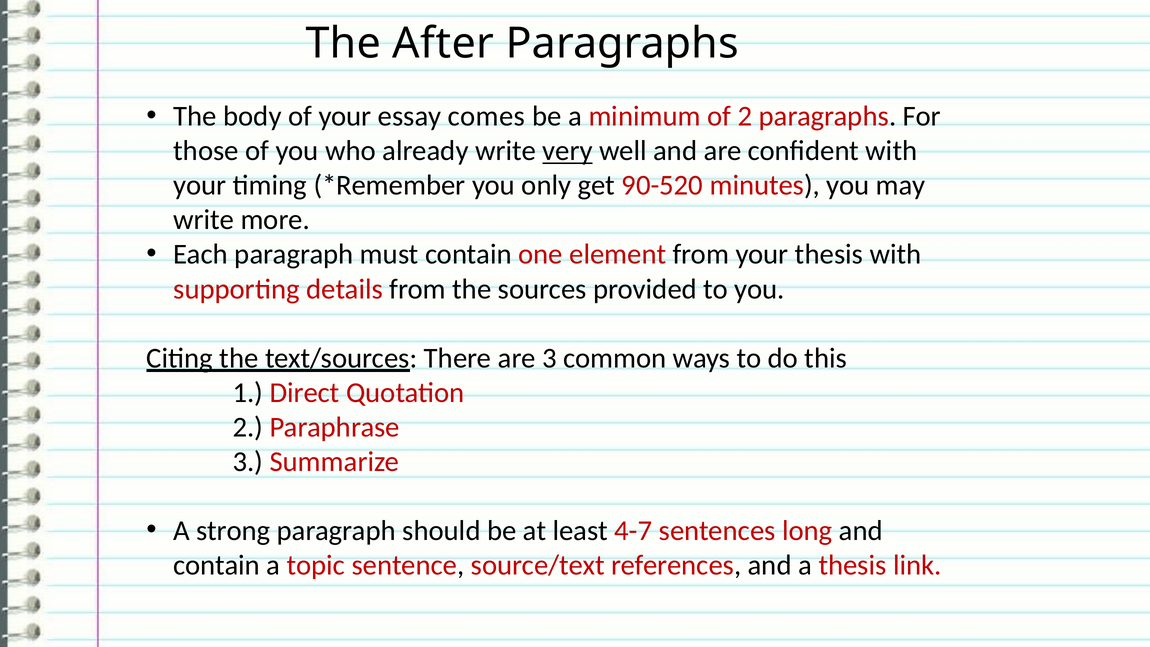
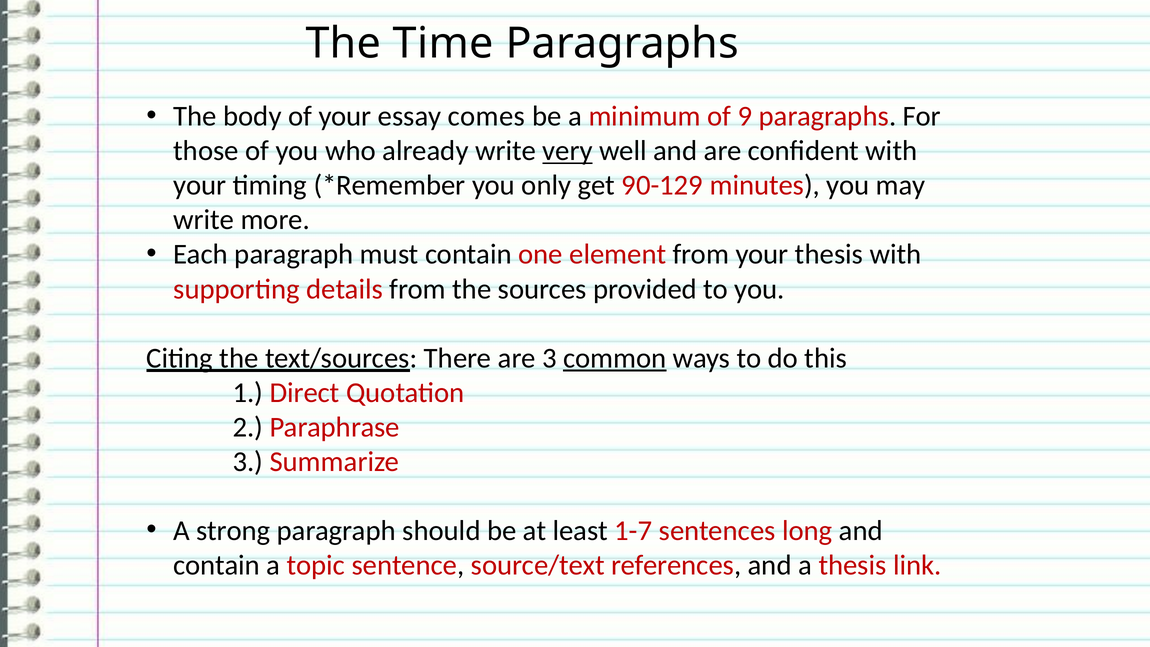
After: After -> Time (443, 44)
of 2: 2 -> 9 (745, 116)
90-520: 90-520 -> 90-129 (662, 185)
common underline: none -> present (615, 358)
4-7: 4-7 -> 1-7 (633, 530)
